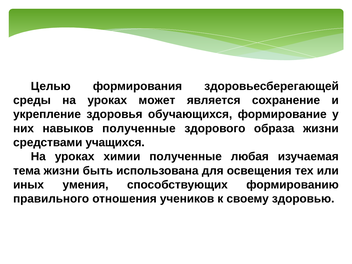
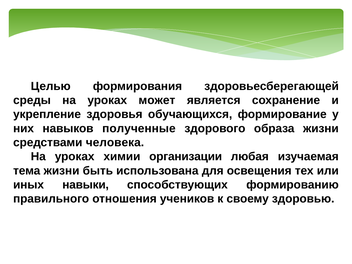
учащихся: учащихся -> человека (115, 142)
химии полученные: полученные -> организации (186, 157)
умения: умения -> навыки (86, 185)
